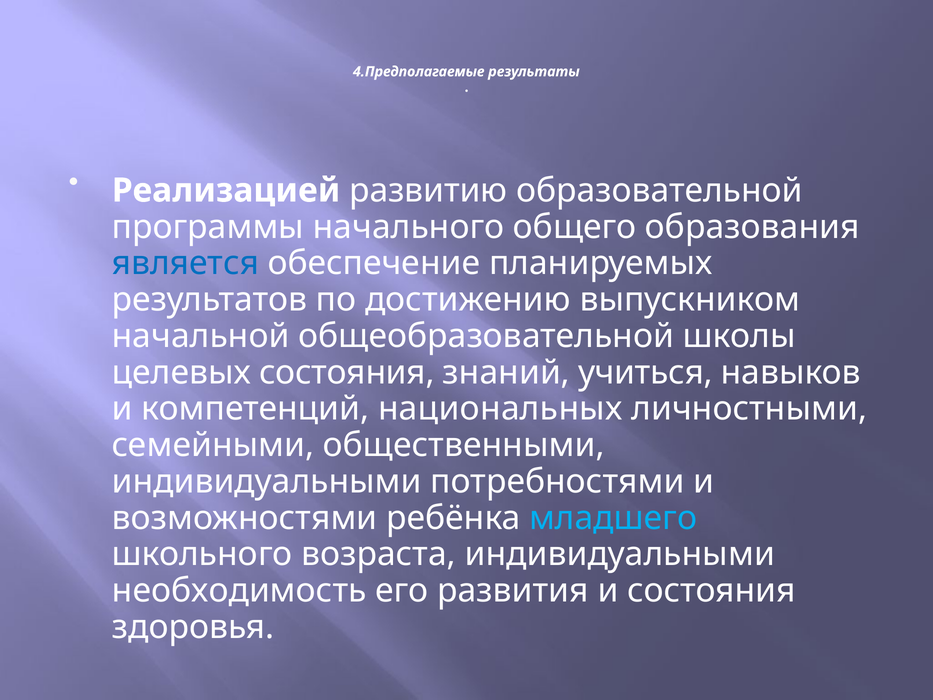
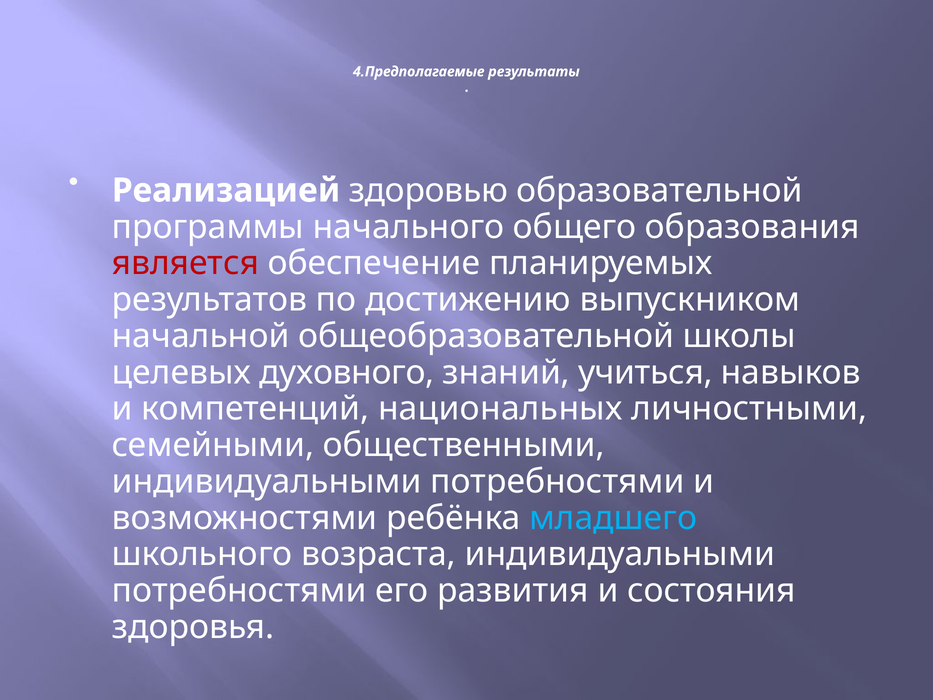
развитию: развитию -> здоровью (428, 190)
является colour: blue -> red (185, 263)
целевых состояния: состояния -> духовного (347, 372)
необходимость: необходимость -> потребностями (239, 590)
